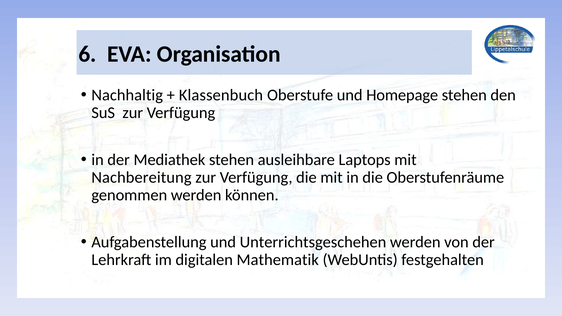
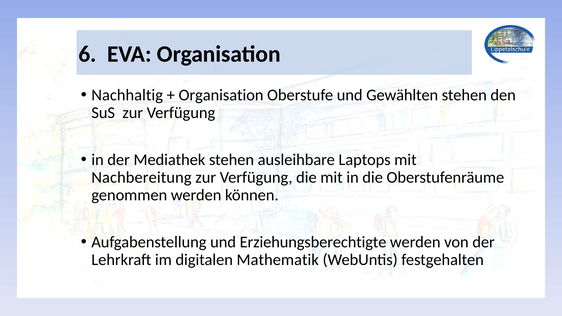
Klassenbuch: Klassenbuch -> Organisation (221, 95)
Homepage: Homepage -> Gewählten (402, 95)
Unterrichtsgeschehen: Unterrichtsgeschehen -> Erziehungsberechtigte (313, 242)
